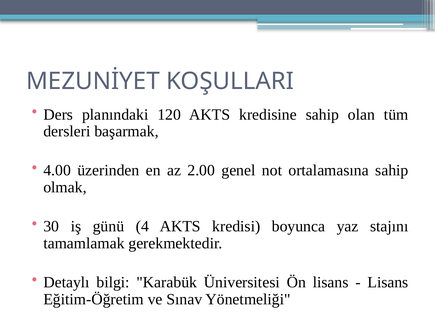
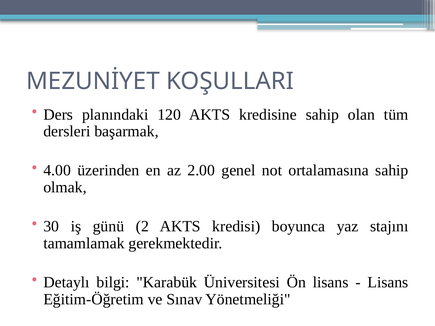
4: 4 -> 2 (142, 227)
